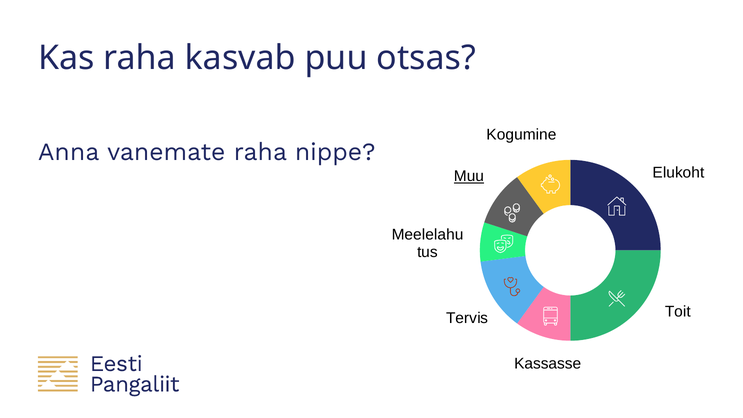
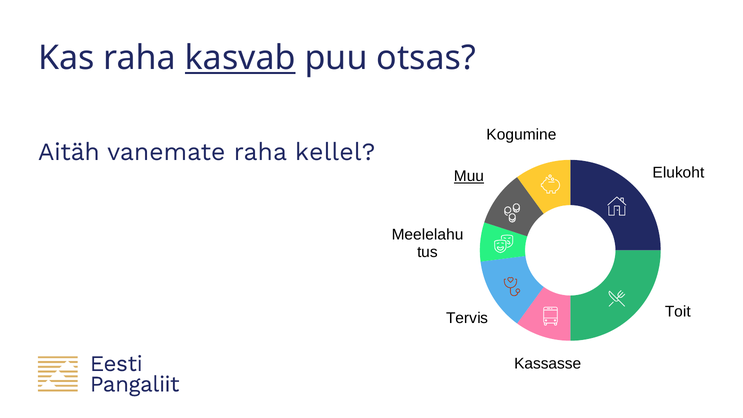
kasvab underline: none -> present (240, 58)
Anna: Anna -> Aitäh (69, 152)
nippe: nippe -> kellel (335, 152)
